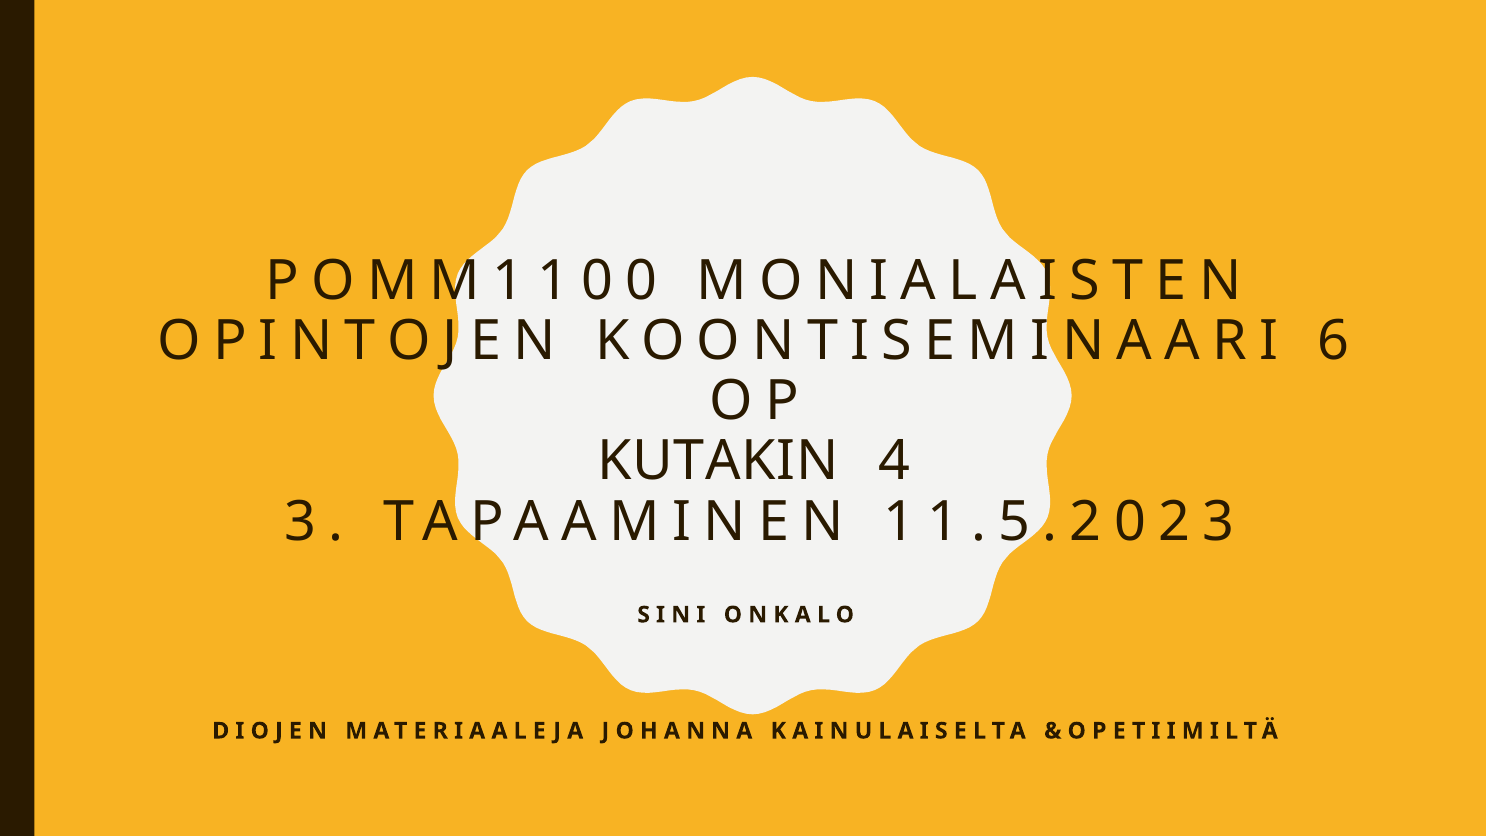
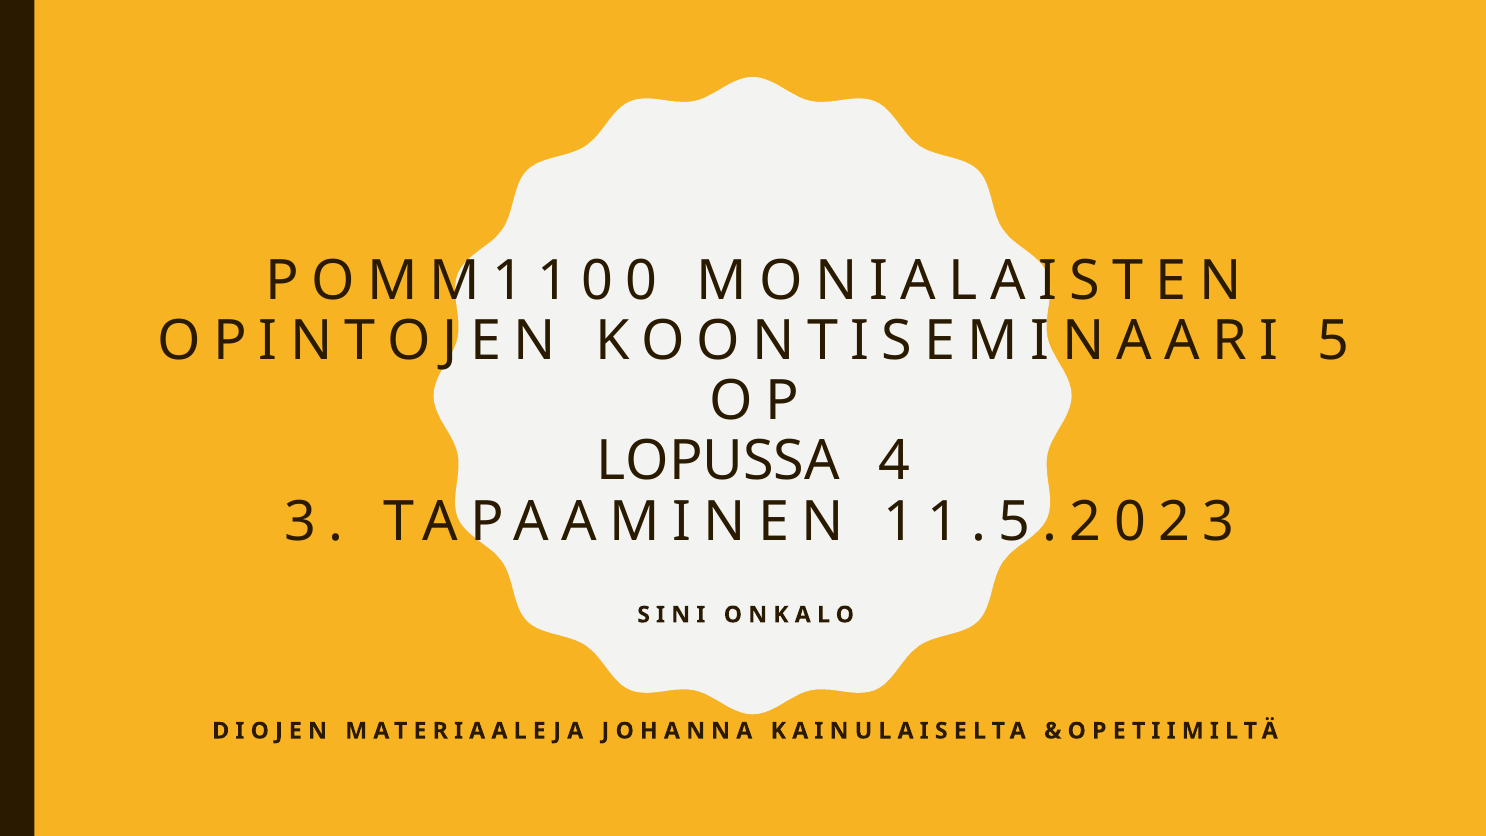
6: 6 -> 5 (1334, 341)
KUTAKIN: KUTAKIN -> LOPUSSA (718, 461)
